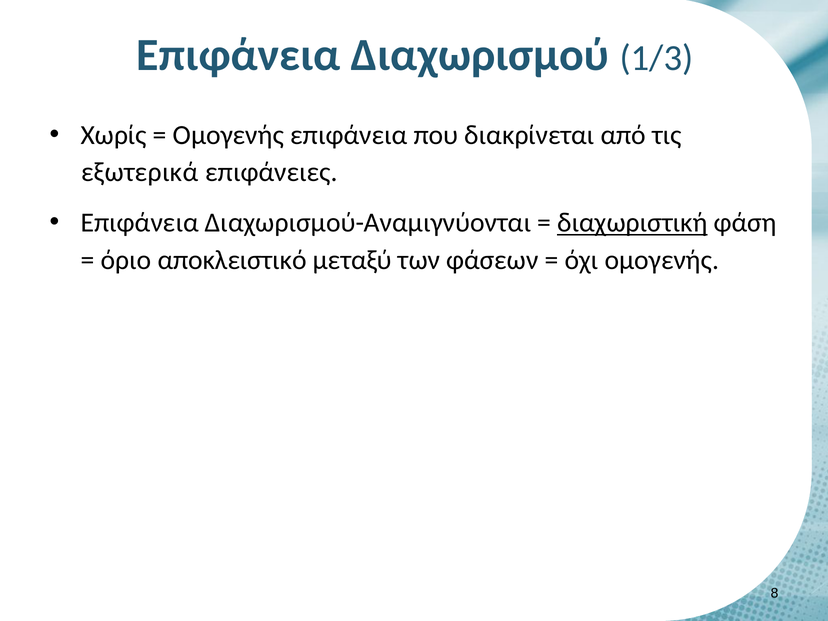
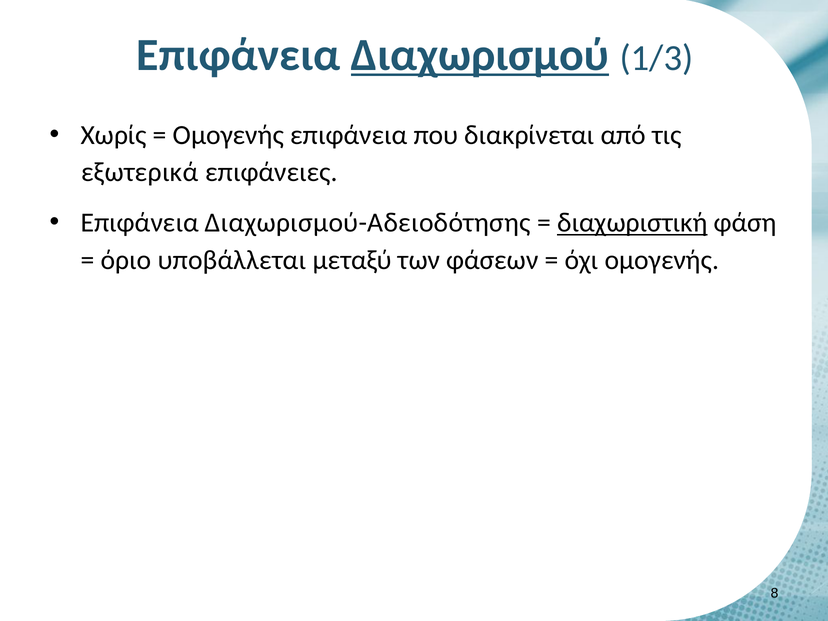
Διαχωρισμού underline: none -> present (480, 55)
Διαχωρισμού-Αναμιγνύονται: Διαχωρισμού-Αναμιγνύονται -> Διαχωρισμού-Αδειοδότησης (368, 223)
αποκλειστικό: αποκλειστικό -> υποβάλλεται (232, 260)
